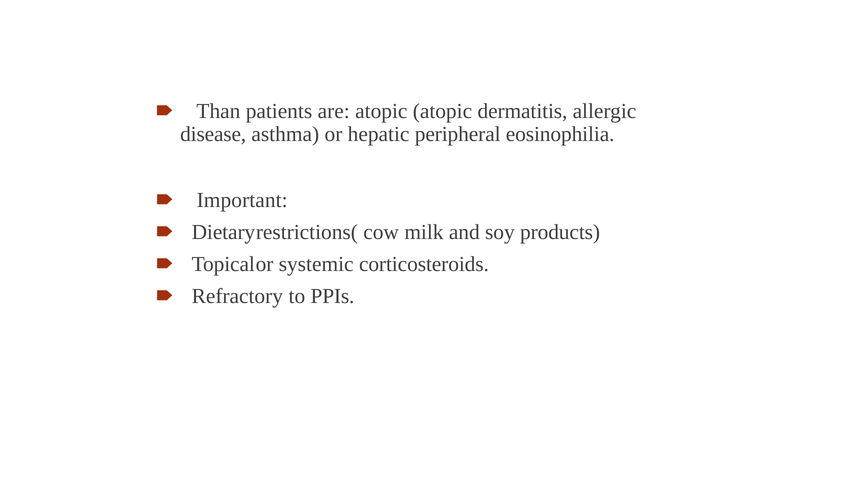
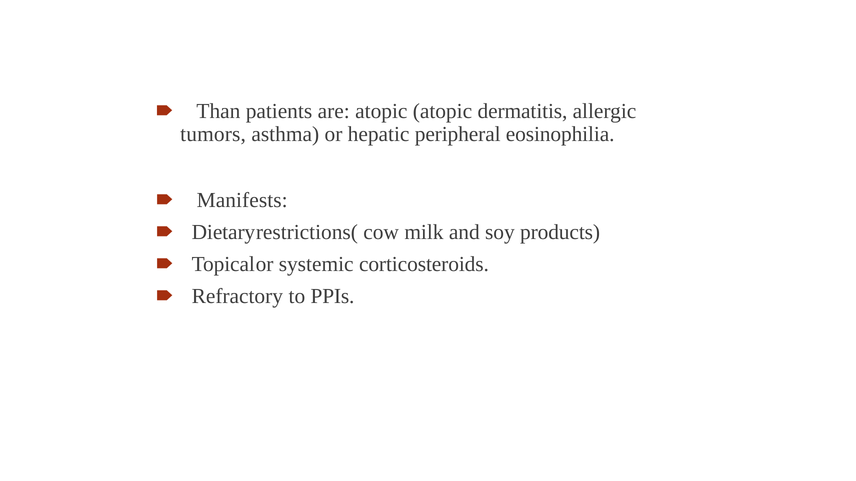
disease: disease -> tumors (213, 134)
Important: Important -> Manifests (242, 201)
